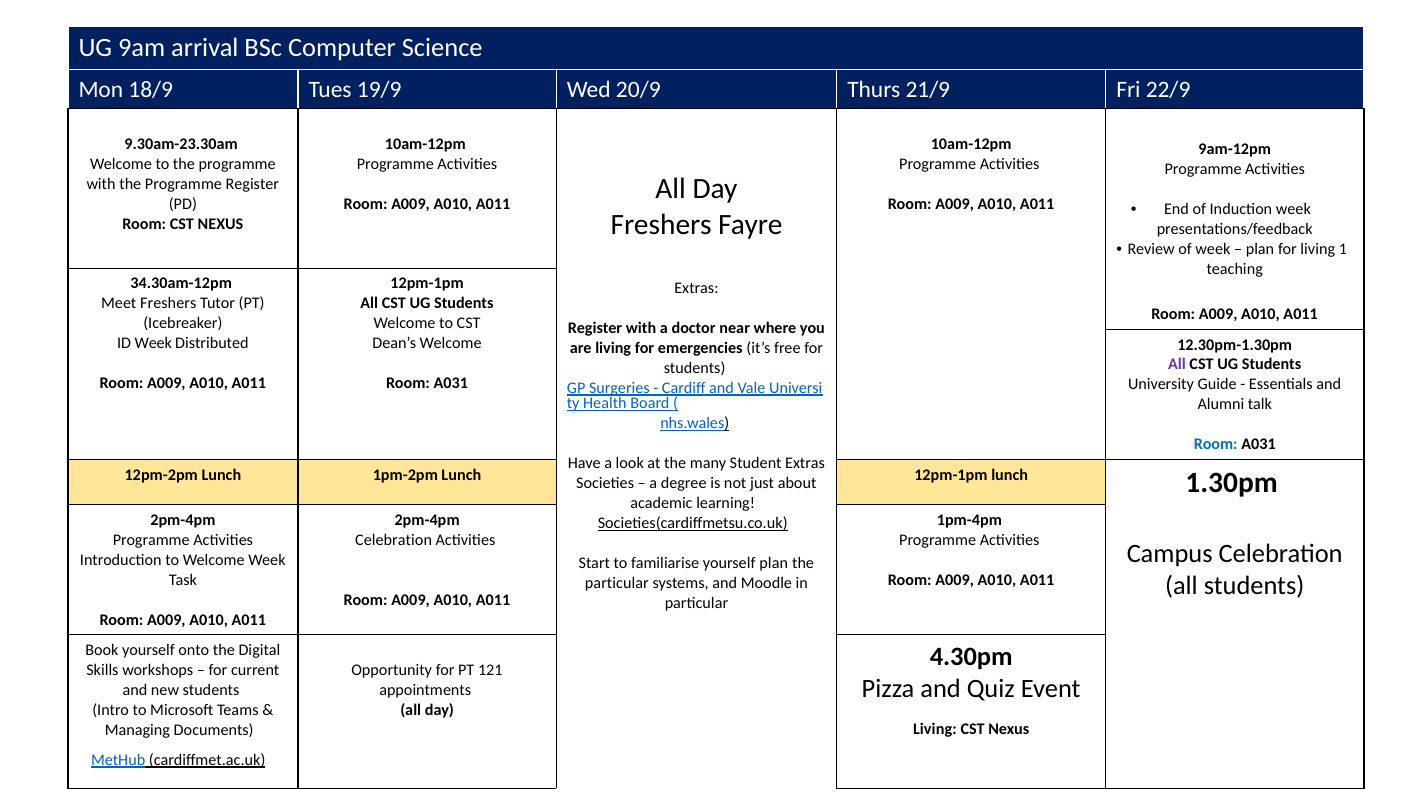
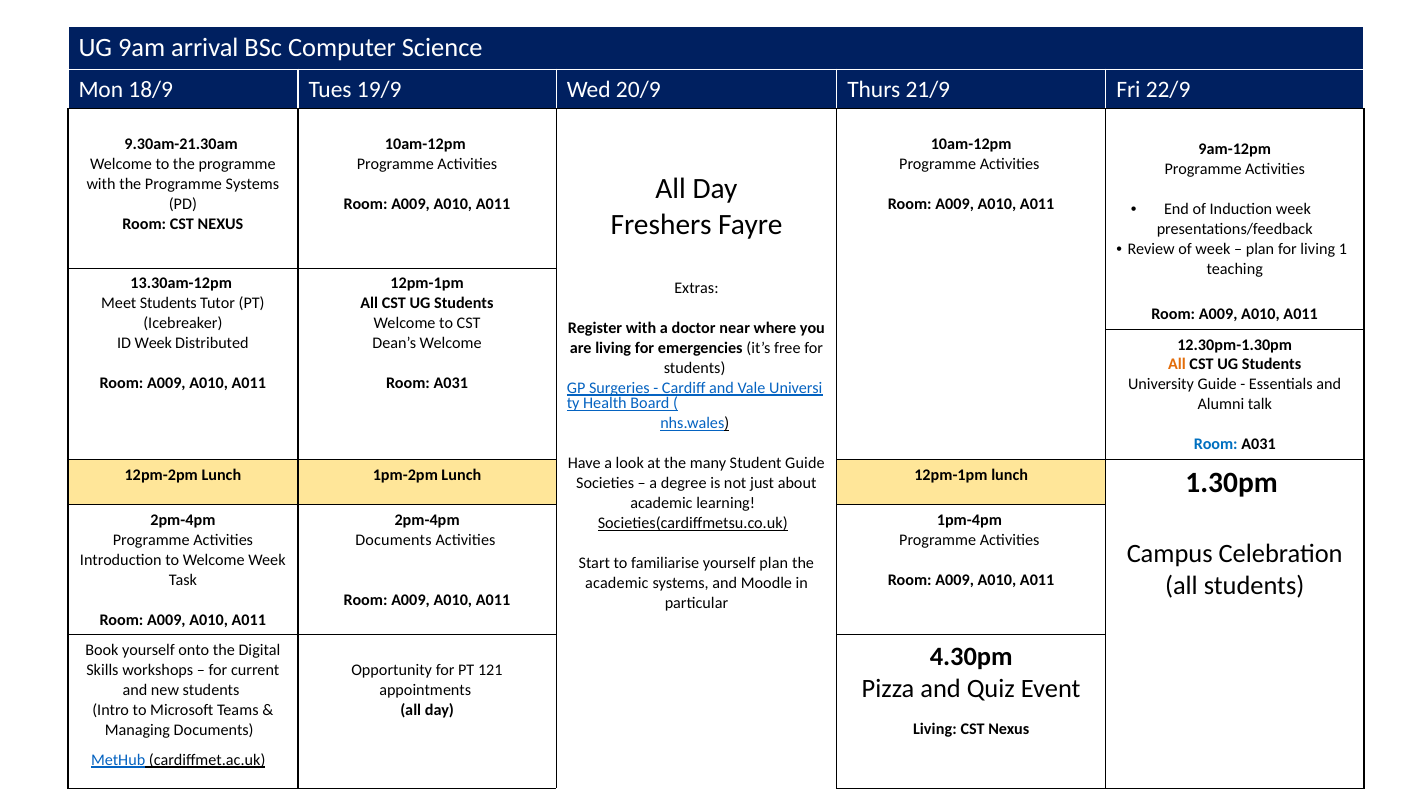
9.30am-23.30am: 9.30am-23.30am -> 9.30am-21.30am (181, 144)
Programme Register: Register -> Systems (252, 184)
34.30am-12pm: 34.30am-12pm -> 13.30am-12pm (181, 284)
Meet Freshers: Freshers -> Students (168, 303)
All colour: purple -> orange (1177, 365)
Student Extras: Extras -> Guide (805, 463)
Celebration: Celebration -> Documents (393, 540)
particular: particular -> academic (617, 583)
